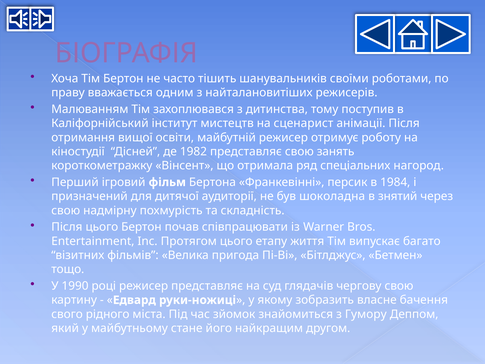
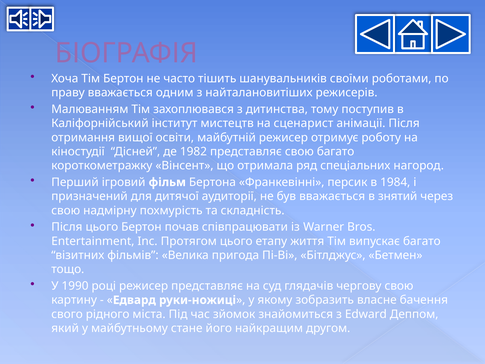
свою занять: занять -> багато (336, 151)
був шоколадна: шоколадна -> вважається (332, 196)
Гумору: Гумору -> Edward (366, 314)
